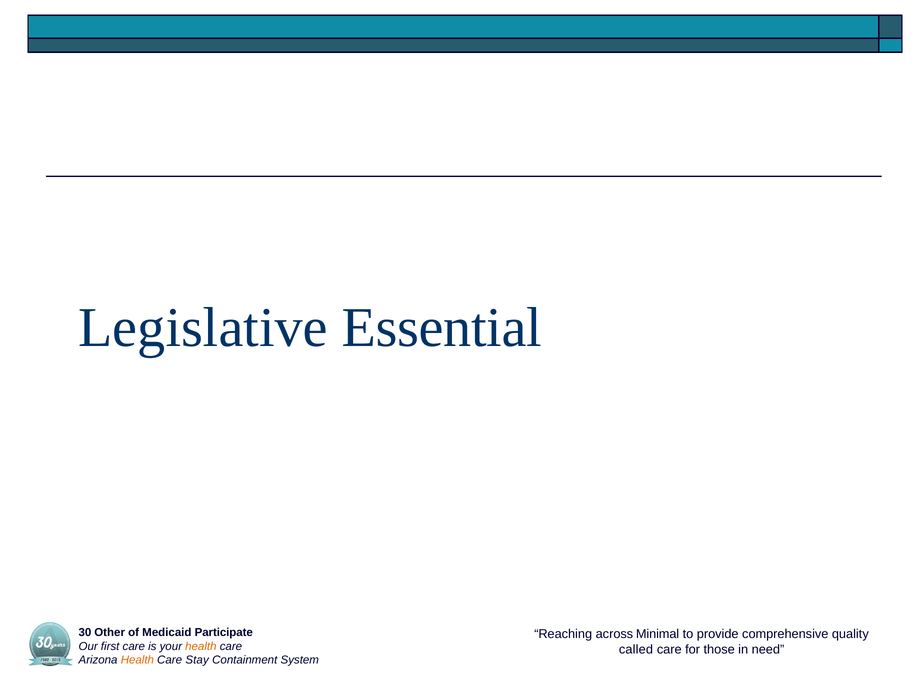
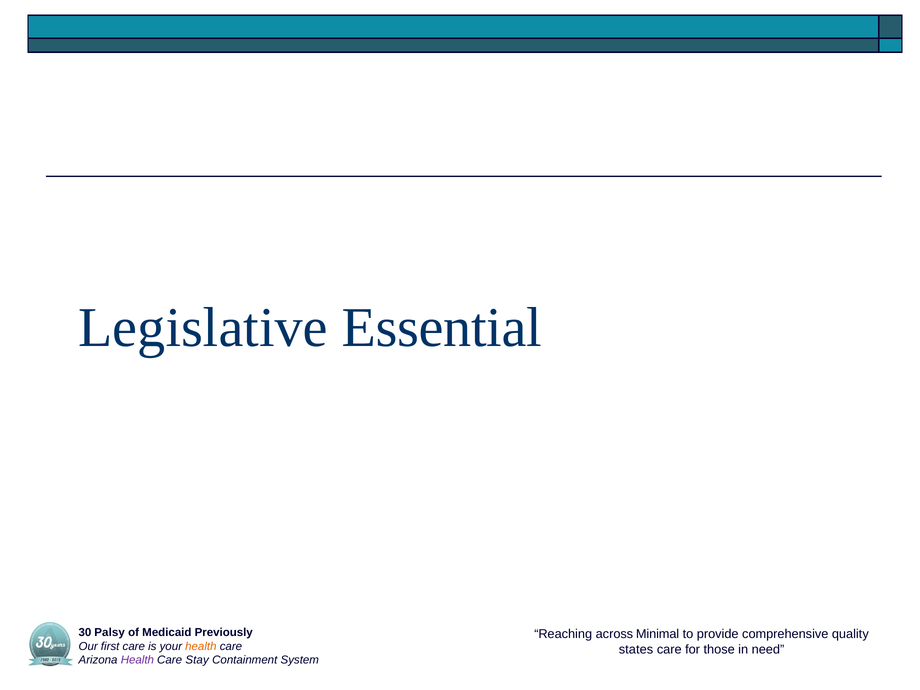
Other: Other -> Palsy (110, 632)
Participate: Participate -> Previously (224, 632)
called: called -> states (636, 649)
Health colour: orange -> purple (137, 660)
